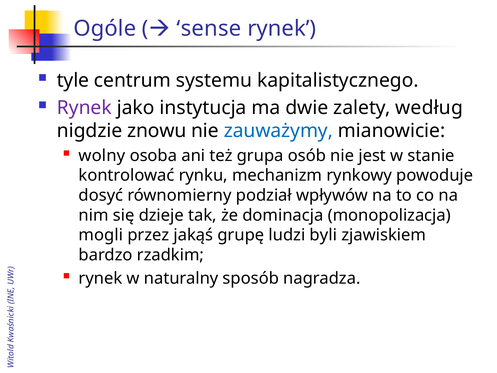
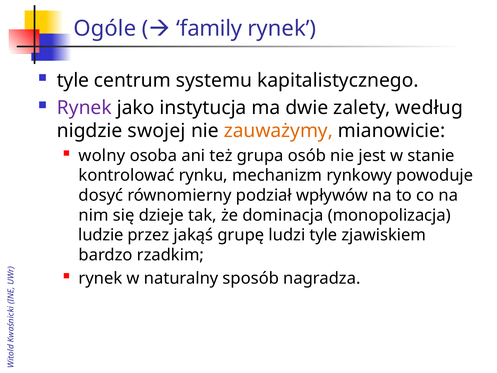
sense: sense -> family (209, 28)
znowu: znowu -> swojej (157, 131)
zauważymy colour: blue -> orange (278, 131)
mogli: mogli -> ludzie (101, 235)
ludzi byli: byli -> tyle (323, 235)
